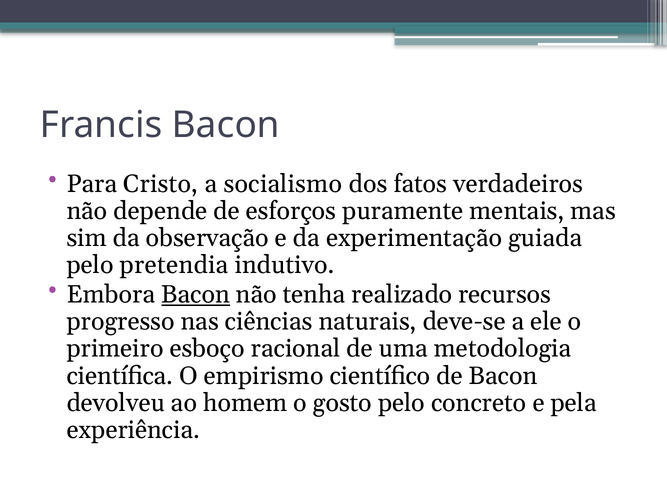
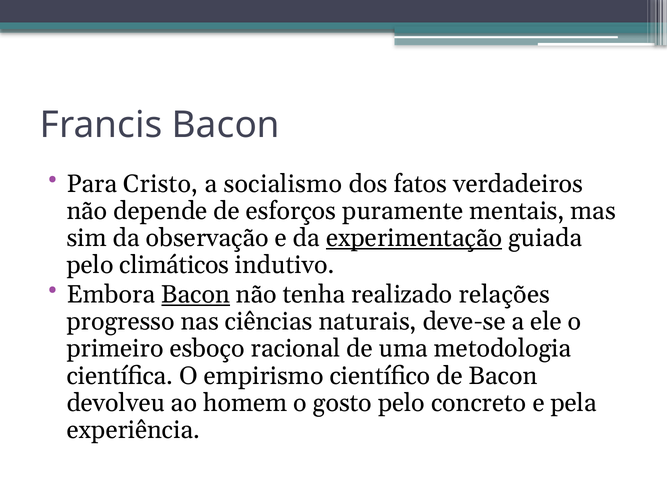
experimentação underline: none -> present (414, 238)
pretendia: pretendia -> climáticos (174, 265)
recursos: recursos -> relações (504, 295)
